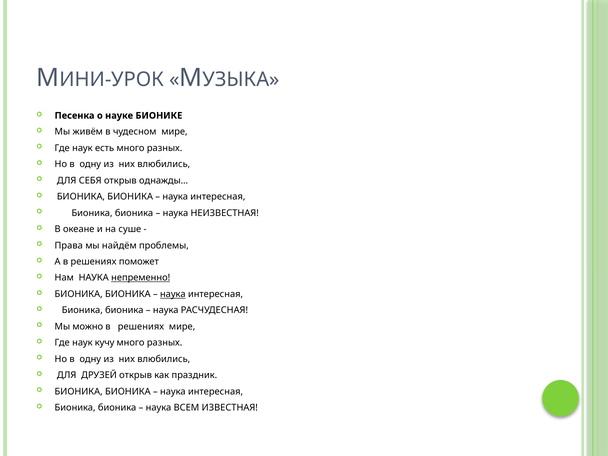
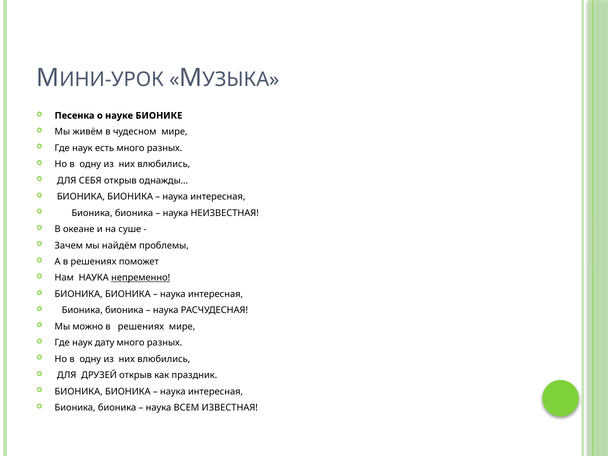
Права: Права -> Зачем (69, 245)
наука underline: present -> none (173, 294)
кучу: кучу -> дату (105, 343)
